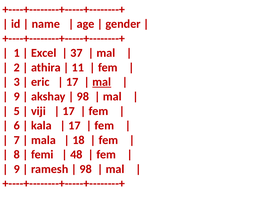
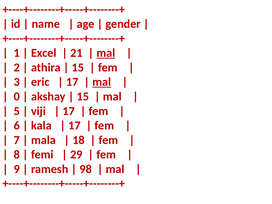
37: 37 -> 21 (76, 53)
mal underline: none -> present (106, 53)
11: 11 -> 15 (78, 67)
9: 9 -> 0 (17, 97)
98: 98 -> 15 (83, 97)
48: 48 -> 29 (76, 155)
